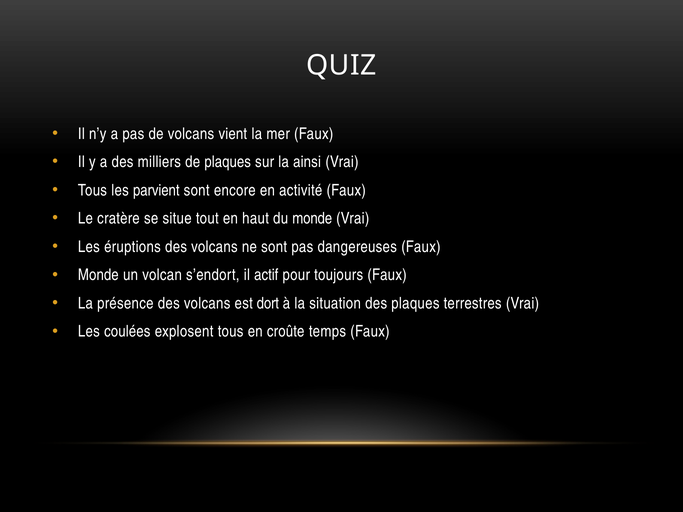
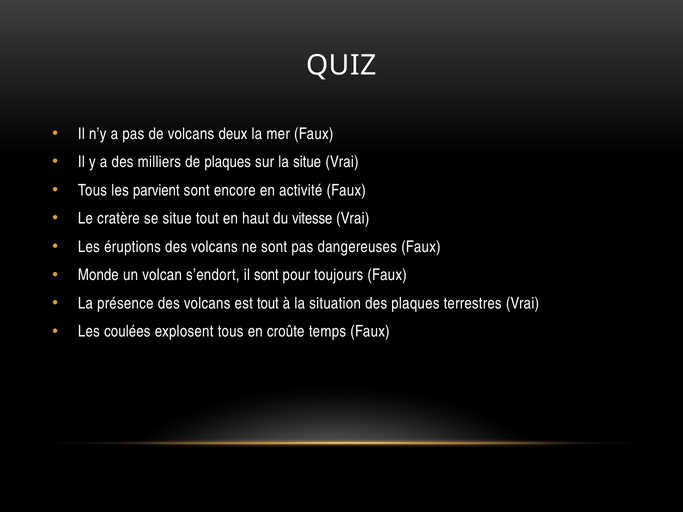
vient: vient -> deux (233, 134)
la ainsi: ainsi -> situe (307, 162)
du monde: monde -> vitesse (312, 219)
il actif: actif -> sont (266, 275)
est dort: dort -> tout (268, 303)
